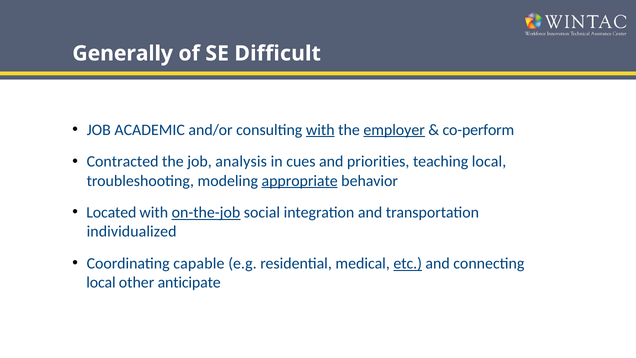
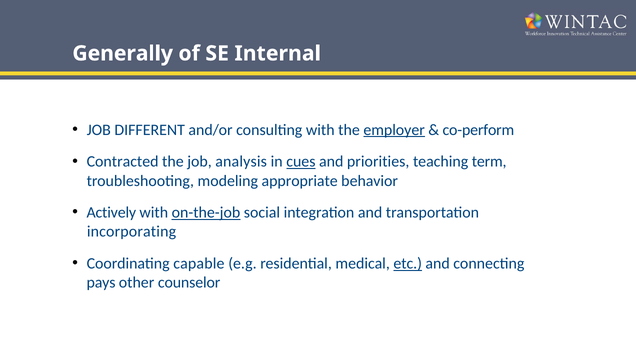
Difficult: Difficult -> Internal (278, 53)
ACADEMIC: ACADEMIC -> DIFFERENT (150, 130)
with underline: present -> none (320, 130)
cues underline: none -> present (301, 162)
teaching local: local -> term (489, 162)
appropriate underline: present -> none (300, 181)
Located: Located -> Actively (111, 212)
individualized: individualized -> incorporating (132, 232)
local: local -> pays (101, 282)
anticipate: anticipate -> counselor (189, 282)
